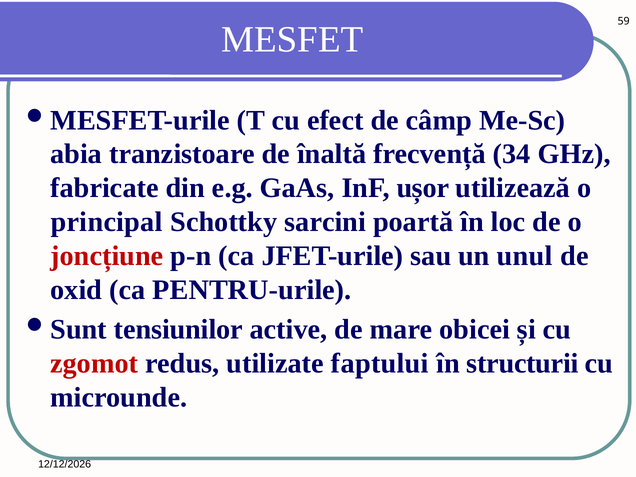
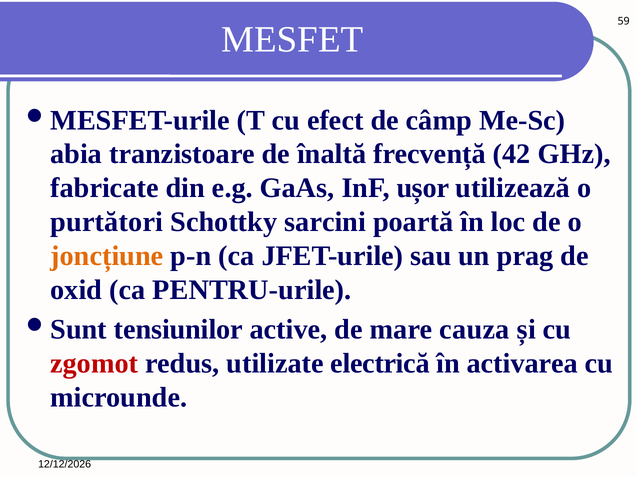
34: 34 -> 42 (512, 154)
principal: principal -> purtători (107, 222)
joncțiune colour: red -> orange (107, 256)
unul: unul -> prag (525, 256)
obicei: obicei -> cauza (474, 329)
faptului: faptului -> electrică (380, 363)
structurii: structurii -> activarea (522, 363)
